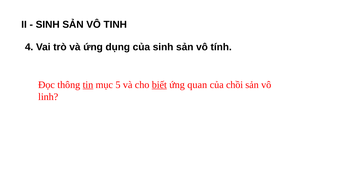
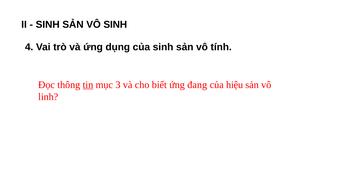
VÔ TINH: TINH -> SINH (115, 25)
5: 5 -> 3 (118, 85)
biết underline: present -> none (159, 85)
quan: quan -> đang (197, 85)
chồi: chồi -> hiệu (235, 85)
